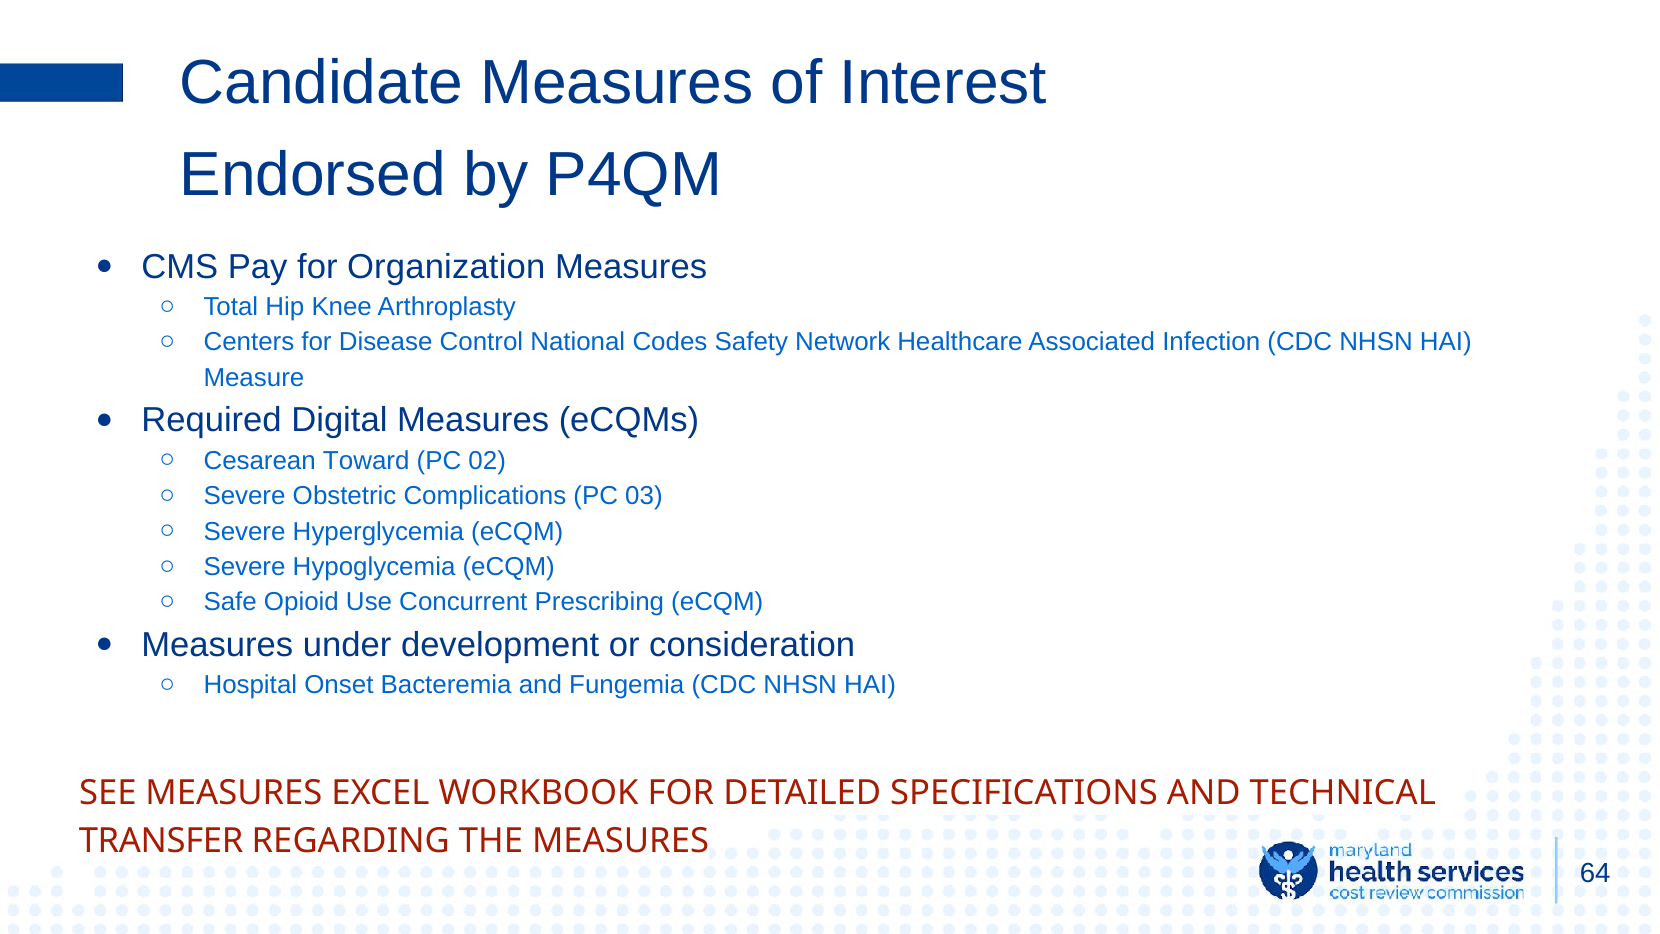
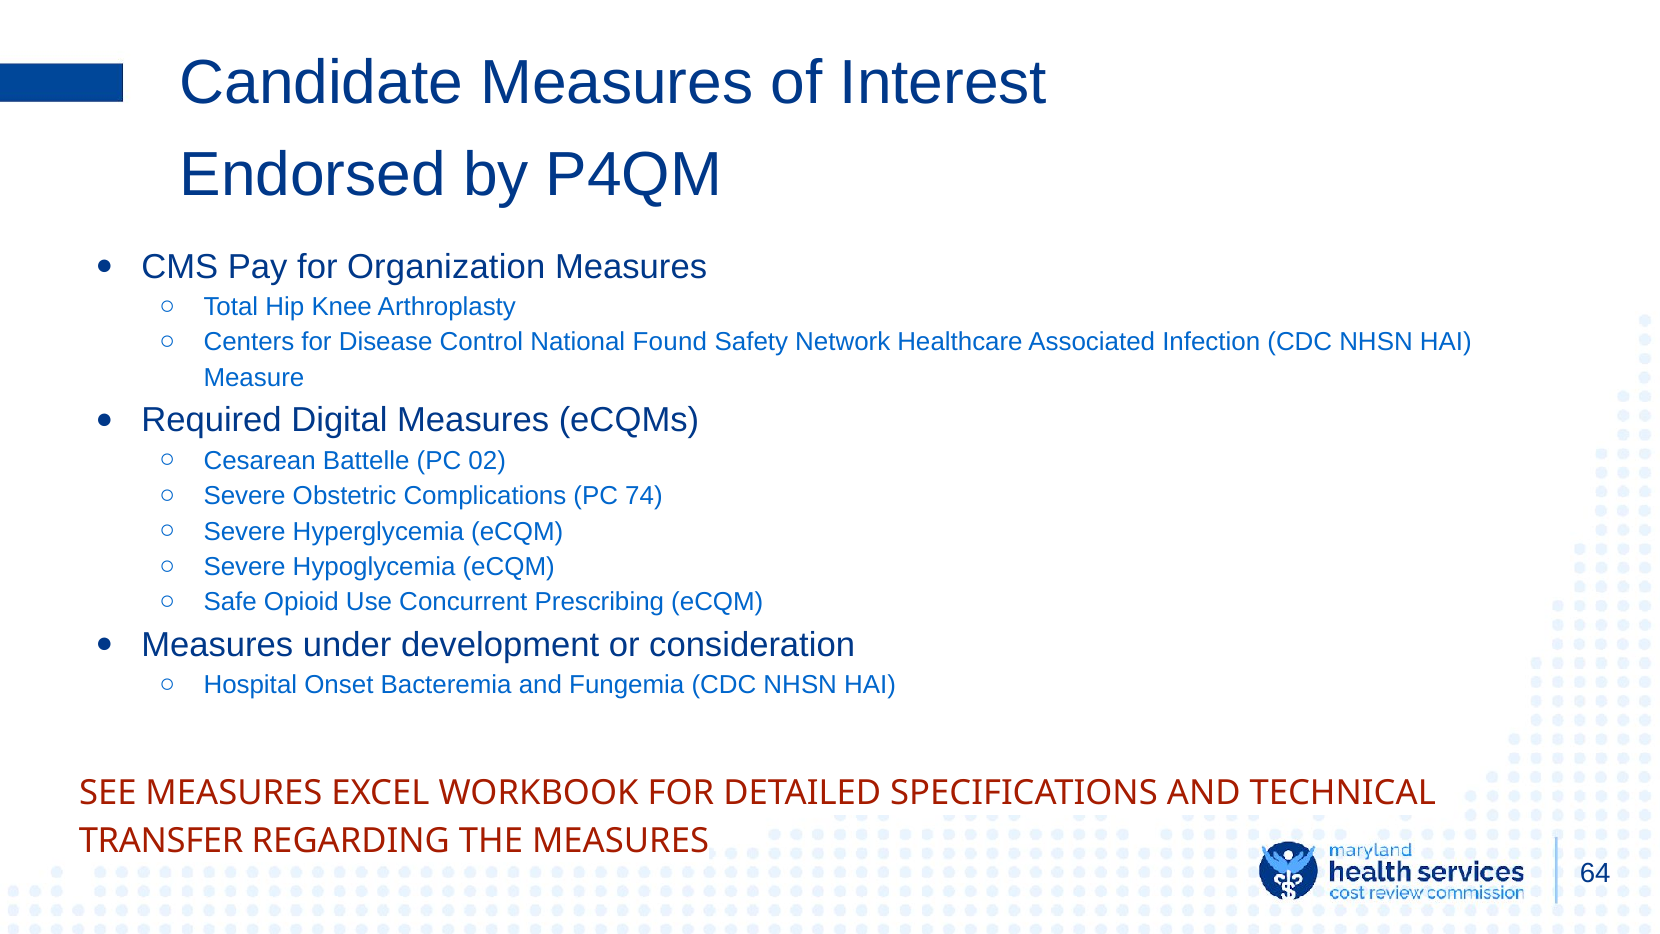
Codes: Codes -> Found (670, 342)
Toward: Toward -> Battelle (366, 460)
03: 03 -> 74 (644, 496)
